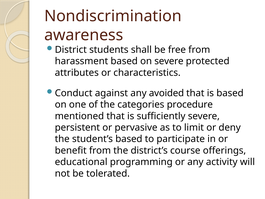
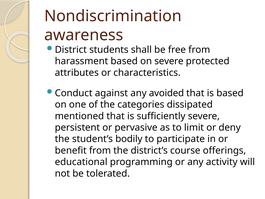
procedure: procedure -> dissipated (190, 104)
student’s based: based -> bodily (129, 139)
